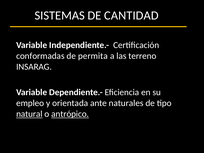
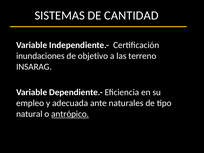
conformadas: conformadas -> inundaciones (40, 56)
permita: permita -> objetivo (93, 56)
orientada: orientada -> adecuada (70, 103)
natural underline: present -> none (29, 114)
